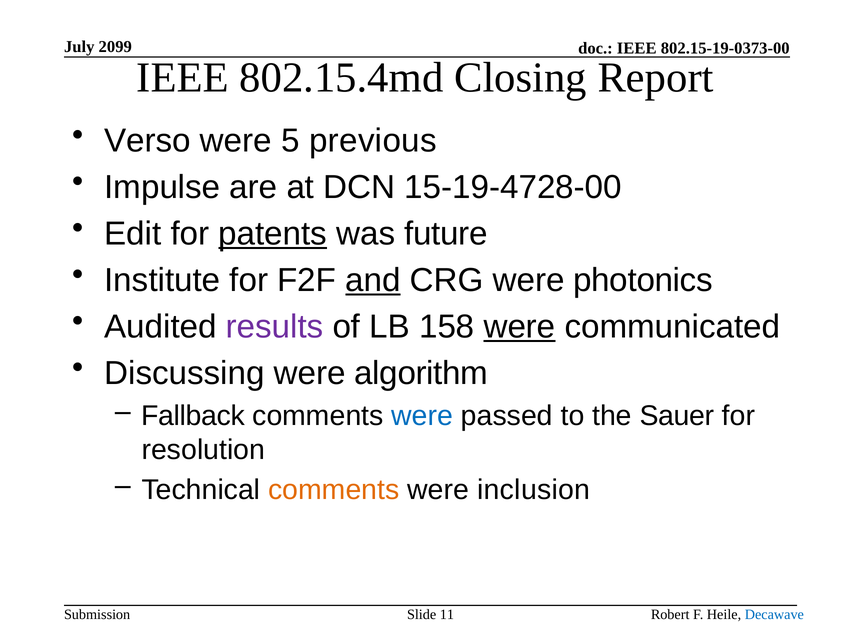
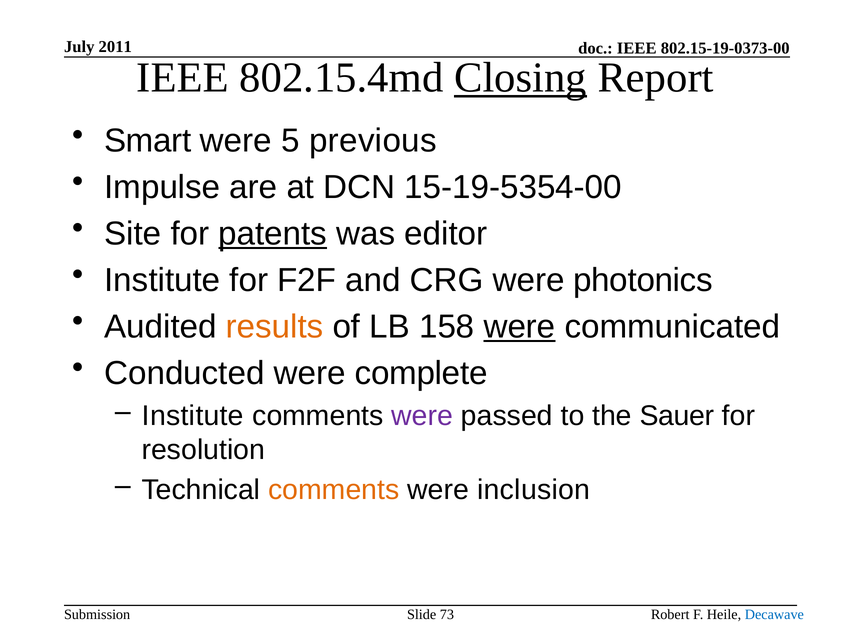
2099: 2099 -> 2011 (115, 47)
Closing underline: none -> present (520, 78)
Verso: Verso -> Smart (148, 140)
15-19-4728-00: 15-19-4728-00 -> 15-19-5354-00 (513, 187)
Edit: Edit -> Site (133, 234)
future: future -> editor (446, 234)
and underline: present -> none (373, 280)
results colour: purple -> orange (275, 327)
Discussing: Discussing -> Conducted (184, 373)
algorithm: algorithm -> complete (421, 373)
Fallback: Fallback -> Institute (193, 415)
were colour: blue -> purple (422, 415)
11: 11 -> 73 (447, 614)
